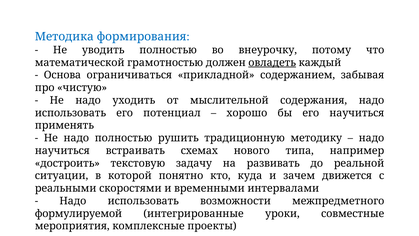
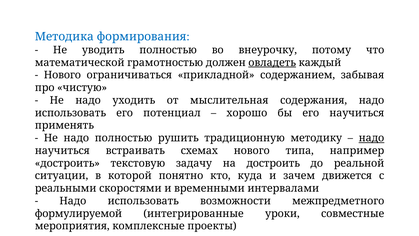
Основа: Основа -> Нового (62, 75)
мыслительной: мыслительной -> мыслительная (229, 100)
надо underline: none -> present (371, 138)
на развивать: развивать -> достроить (273, 163)
